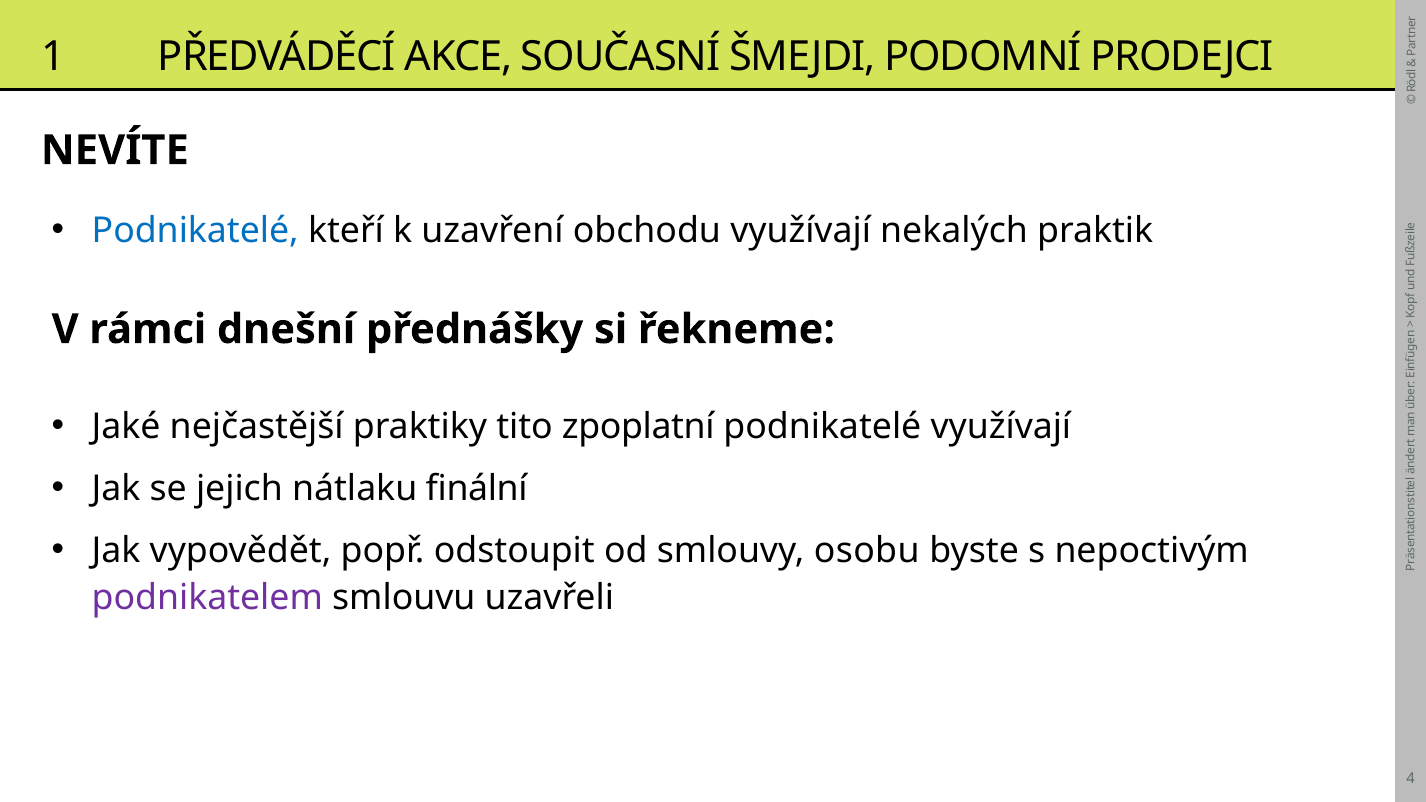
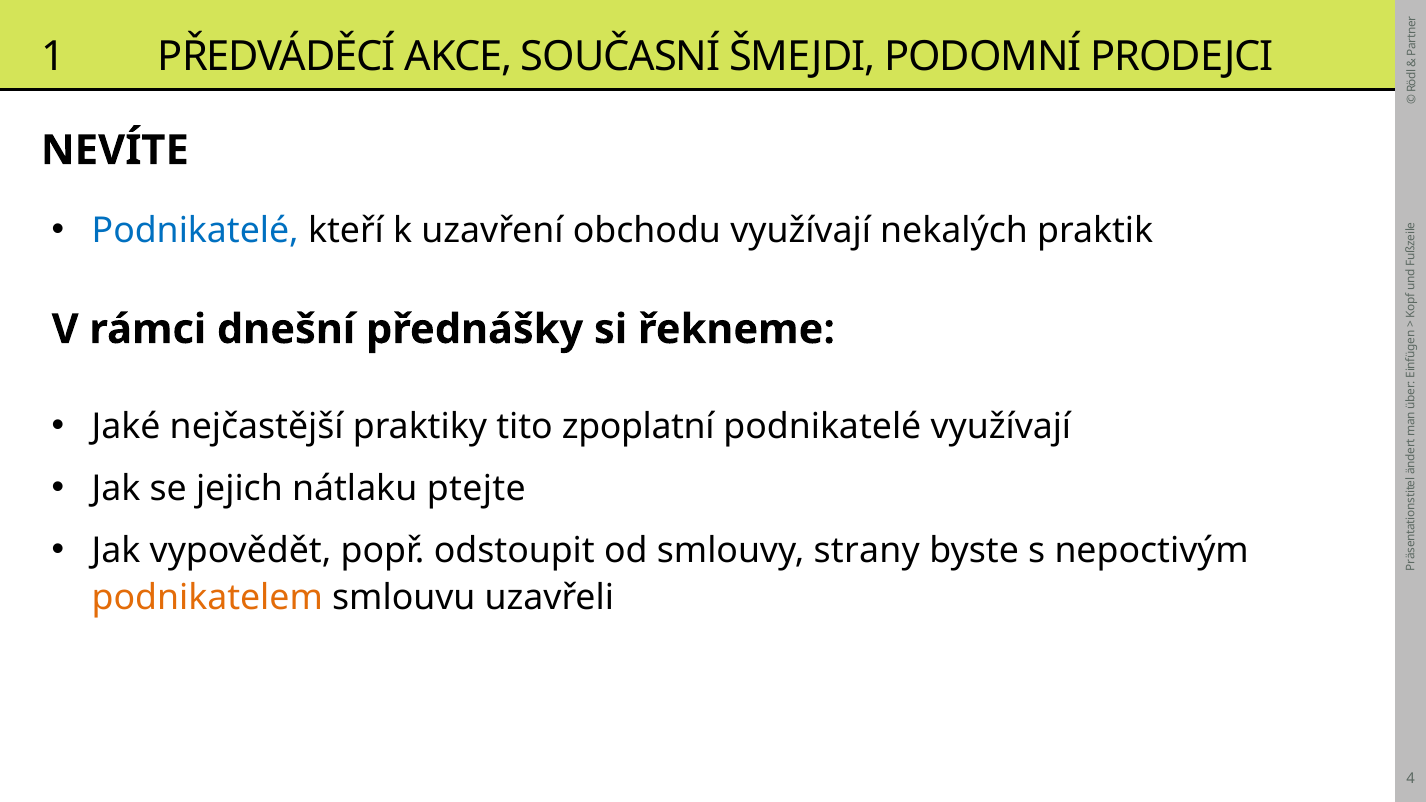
finální: finální -> ptejte (476, 489)
osobu: osobu -> strany (867, 550)
podnikatelem colour: purple -> orange (207, 598)
